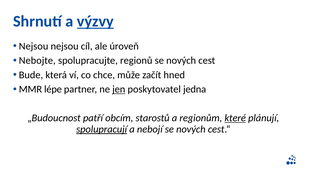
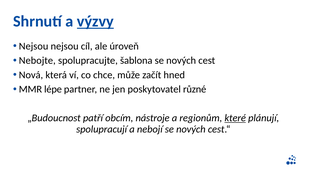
regionů: regionů -> šablona (136, 60)
Bude: Bude -> Nová (31, 75)
jen underline: present -> none (119, 89)
jedna: jedna -> různé (195, 89)
starostů: starostů -> nástroje (153, 118)
spolupracují underline: present -> none (102, 129)
